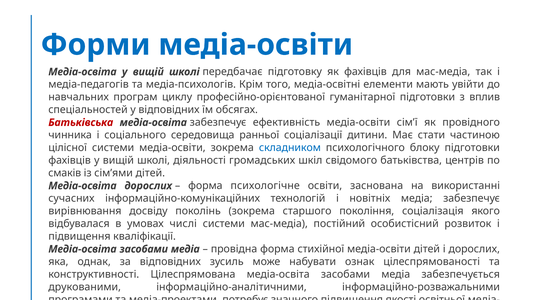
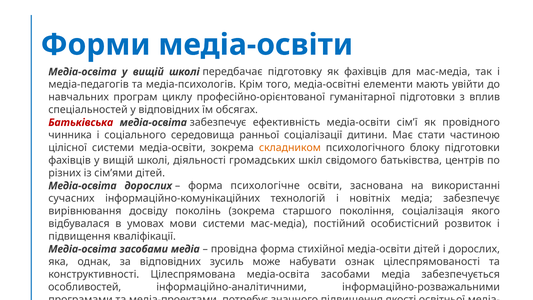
складником colour: blue -> orange (290, 148)
смаків: смаків -> різних (65, 173)
числі: числі -> мови (183, 224)
друкованими: друкованими -> особливостей (85, 287)
